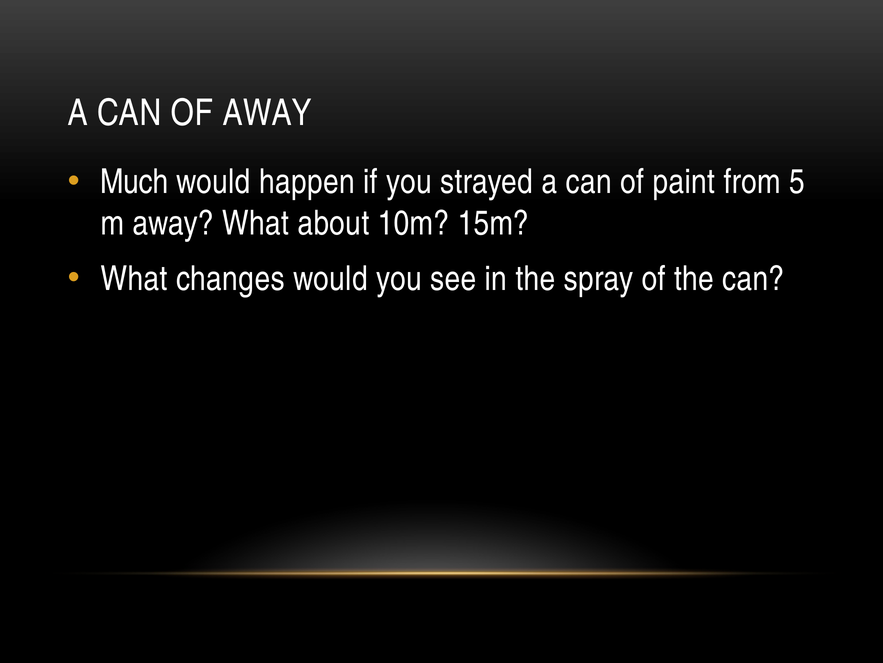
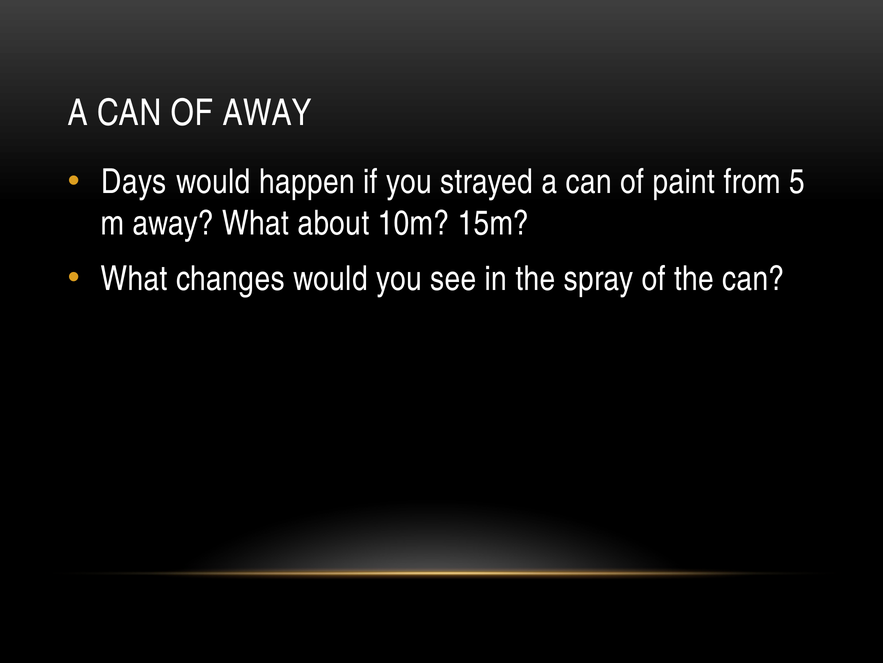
Much: Much -> Days (134, 182)
